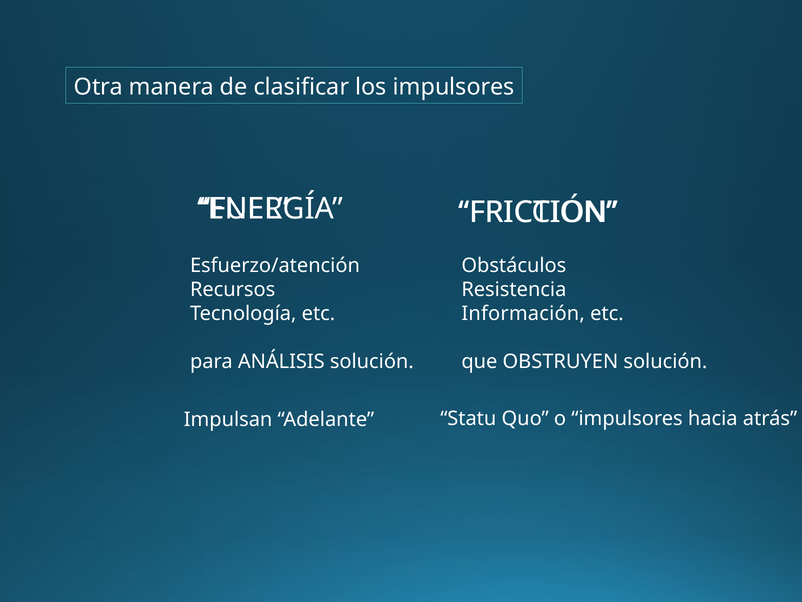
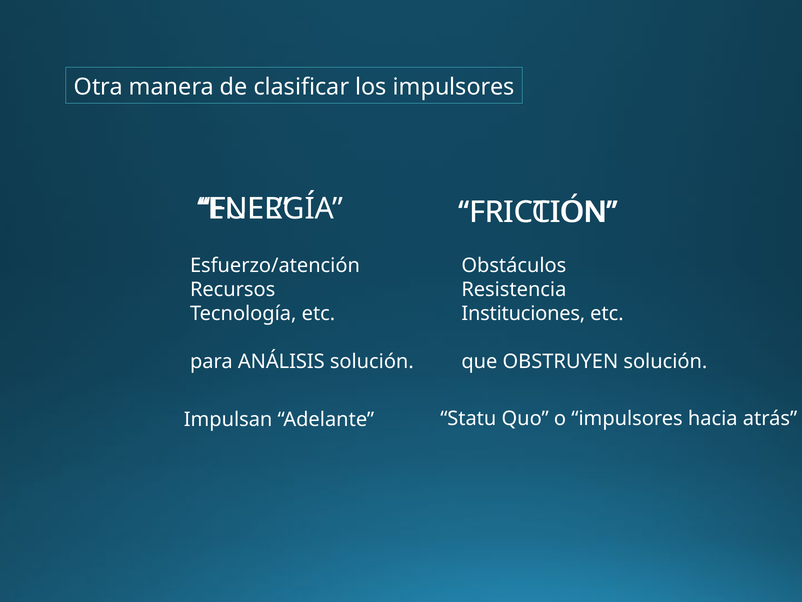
Información: Información -> Instituciones (523, 313)
